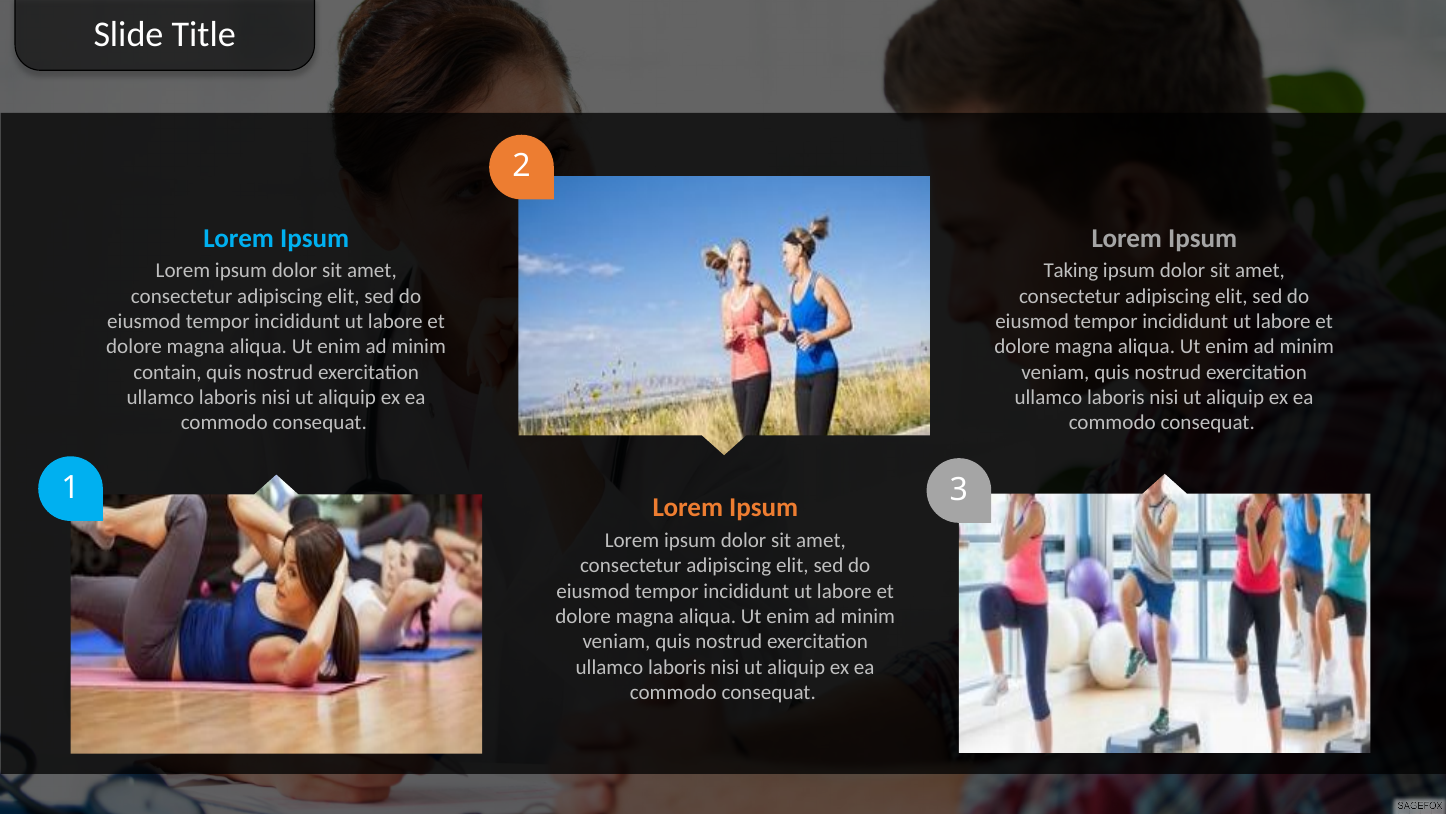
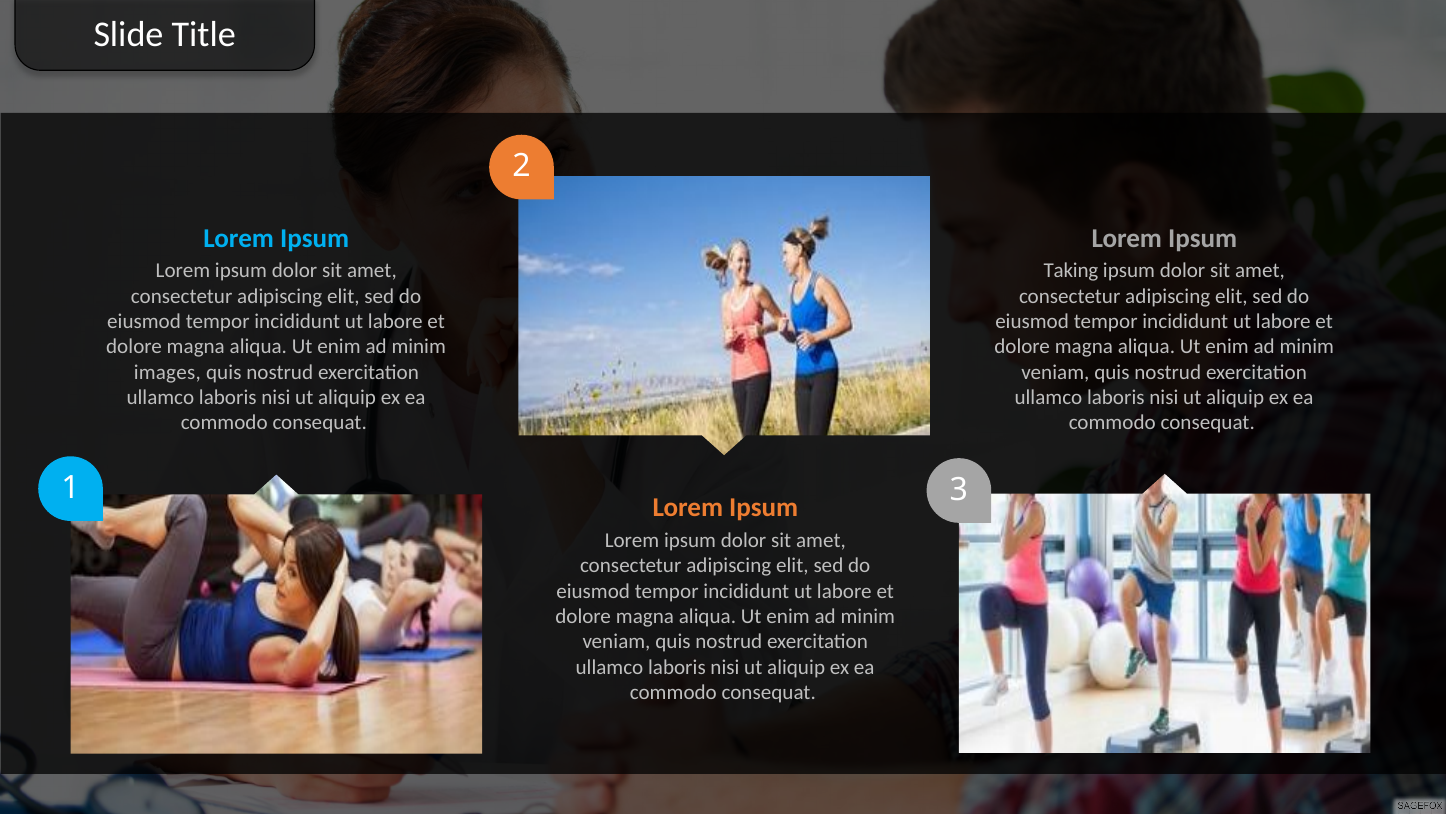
contain: contain -> images (167, 372)
